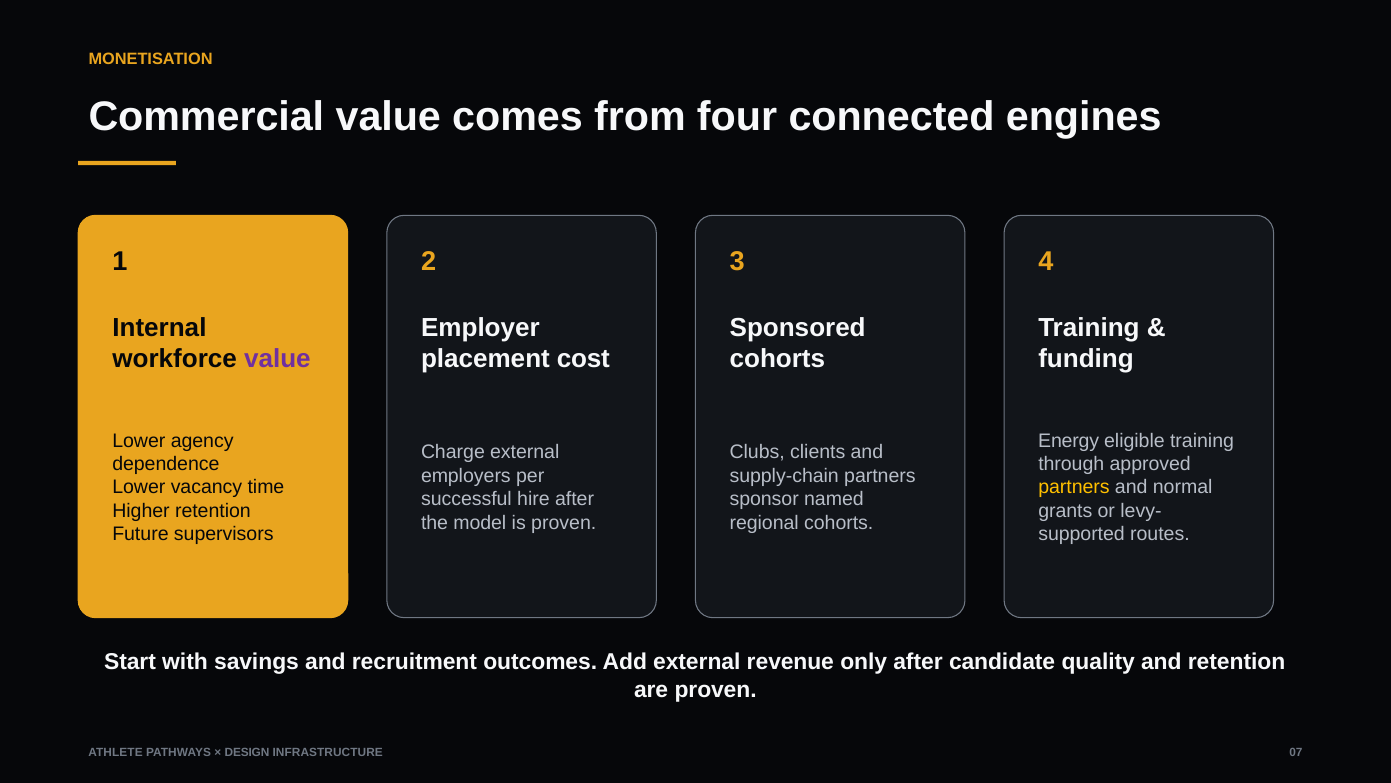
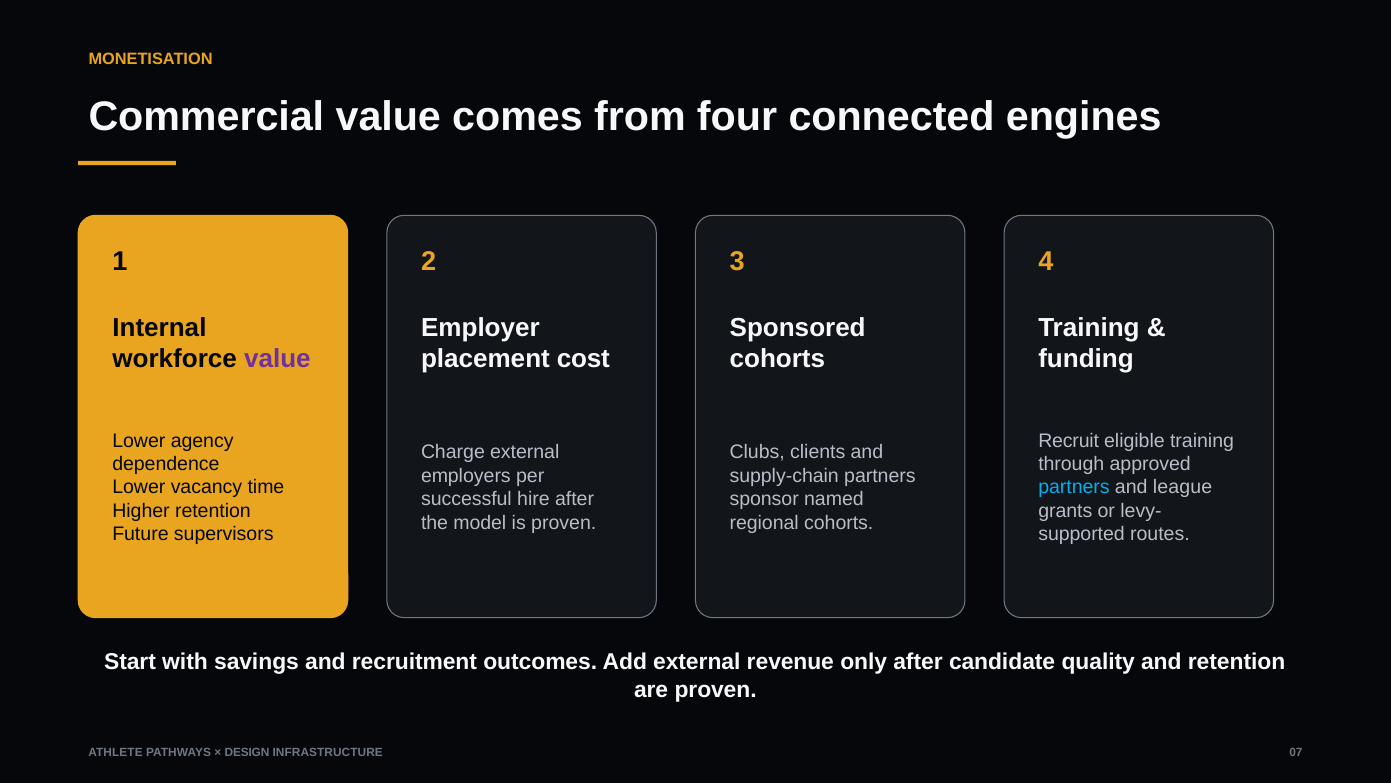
Energy: Energy -> Recruit (1069, 440)
partners colour: yellow -> light blue (1074, 487)
normal: normal -> league (1183, 487)
